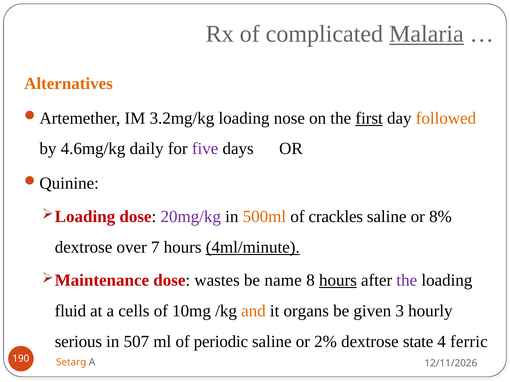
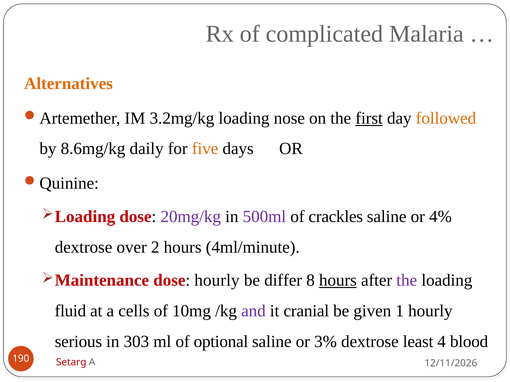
Malaria underline: present -> none (427, 34)
4.6mg/kg: 4.6mg/kg -> 8.6mg/kg (93, 149)
five colour: purple -> orange (205, 149)
500ml colour: orange -> purple (264, 217)
8%: 8% -> 4% (440, 217)
7: 7 -> 2 (155, 247)
4ml/minute underline: present -> none (253, 247)
dose wastes: wastes -> hourly (217, 281)
name: name -> differ (283, 281)
and colour: orange -> purple (253, 311)
organs: organs -> cranial (306, 311)
3: 3 -> 1 (400, 311)
507: 507 -> 303 (136, 342)
periodic: periodic -> optional (221, 342)
2%: 2% -> 3% (326, 342)
state: state -> least (418, 342)
ferric: ferric -> blood (469, 342)
Setarg colour: orange -> red (71, 363)
